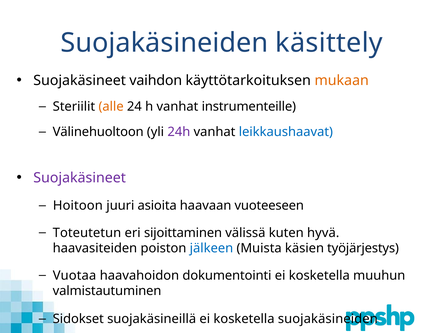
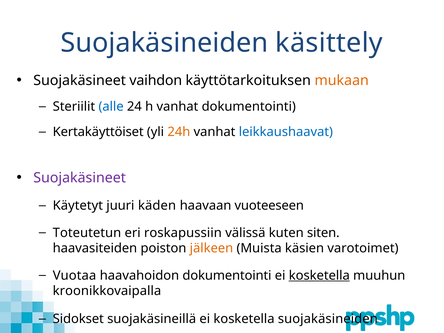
alle colour: orange -> blue (111, 107)
vanhat instrumenteille: instrumenteille -> dokumentointi (249, 107)
Välinehuoltoon: Välinehuoltoon -> Kertakäyttöiset (98, 132)
24h colour: purple -> orange (179, 132)
Hoitoon: Hoitoon -> Käytetyt (78, 206)
asioita: asioita -> käden (157, 206)
sijoittaminen: sijoittaminen -> roskapussiin (183, 233)
hyvä: hyvä -> siten (323, 233)
jälkeen colour: blue -> orange (211, 248)
työjärjestys: työjärjestys -> varotoimet (363, 248)
kosketella underline: none -> present (319, 275)
valmistautuminen: valmistautuminen -> kroonikkovaipalla (107, 291)
